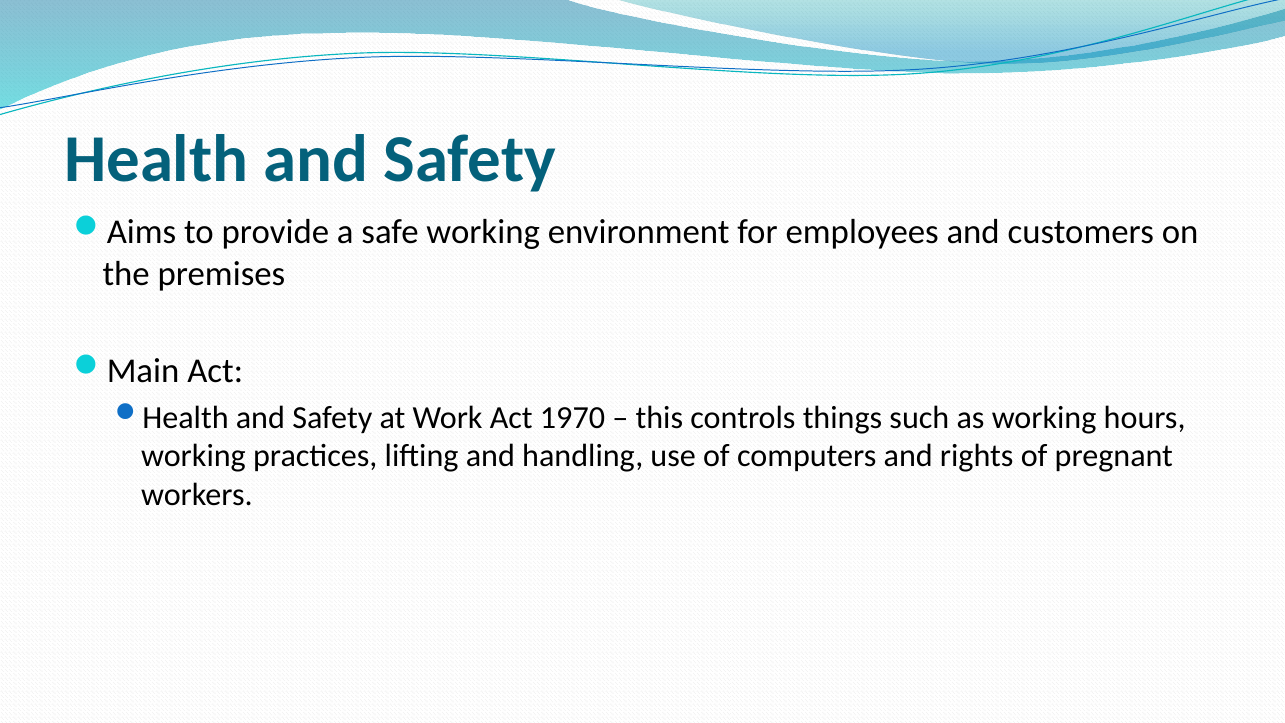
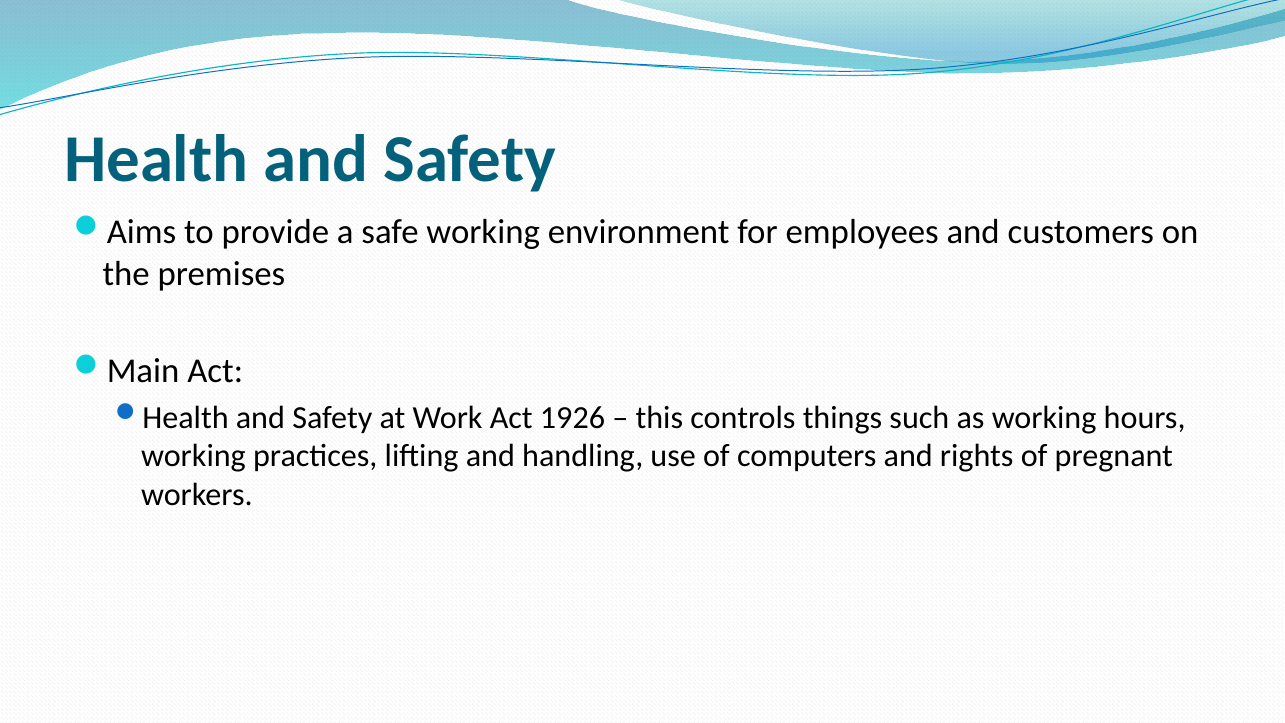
1970: 1970 -> 1926 (573, 418)
